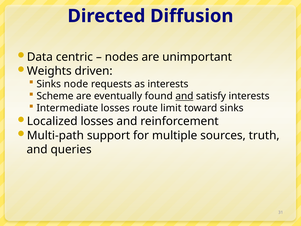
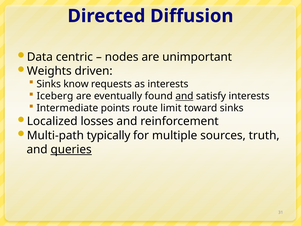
node: node -> know (76, 84)
Scheme: Scheme -> Iceberg (55, 96)
Intermediate losses: losses -> points (115, 108)
support: support -> typically (109, 135)
queries underline: none -> present (71, 149)
